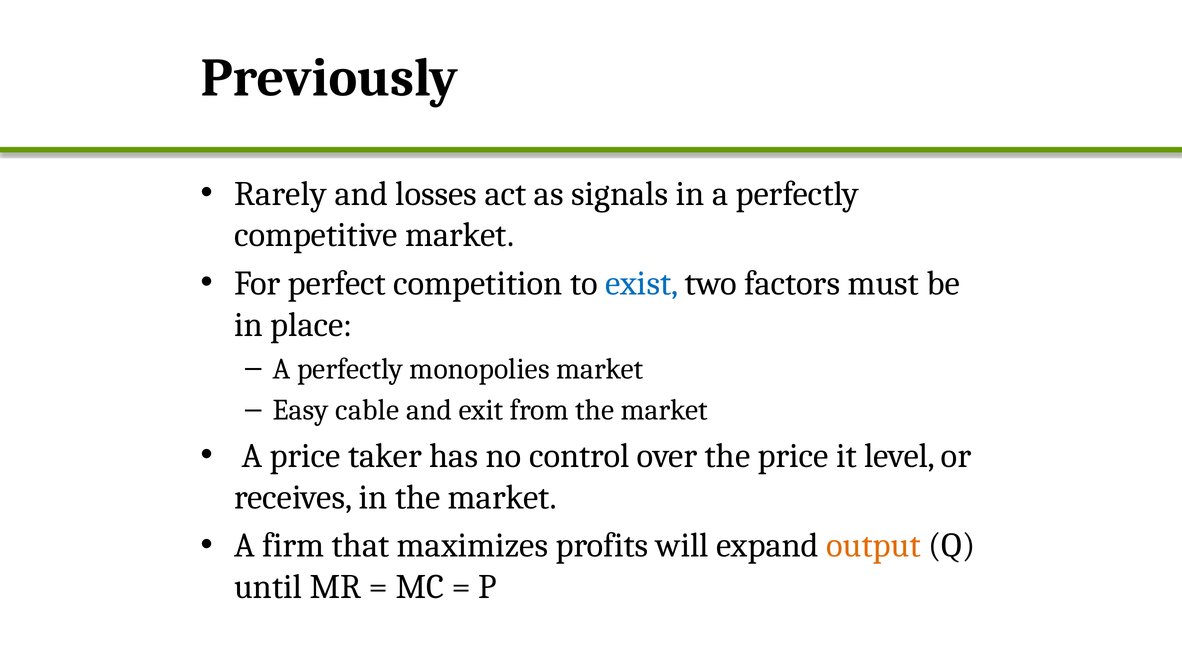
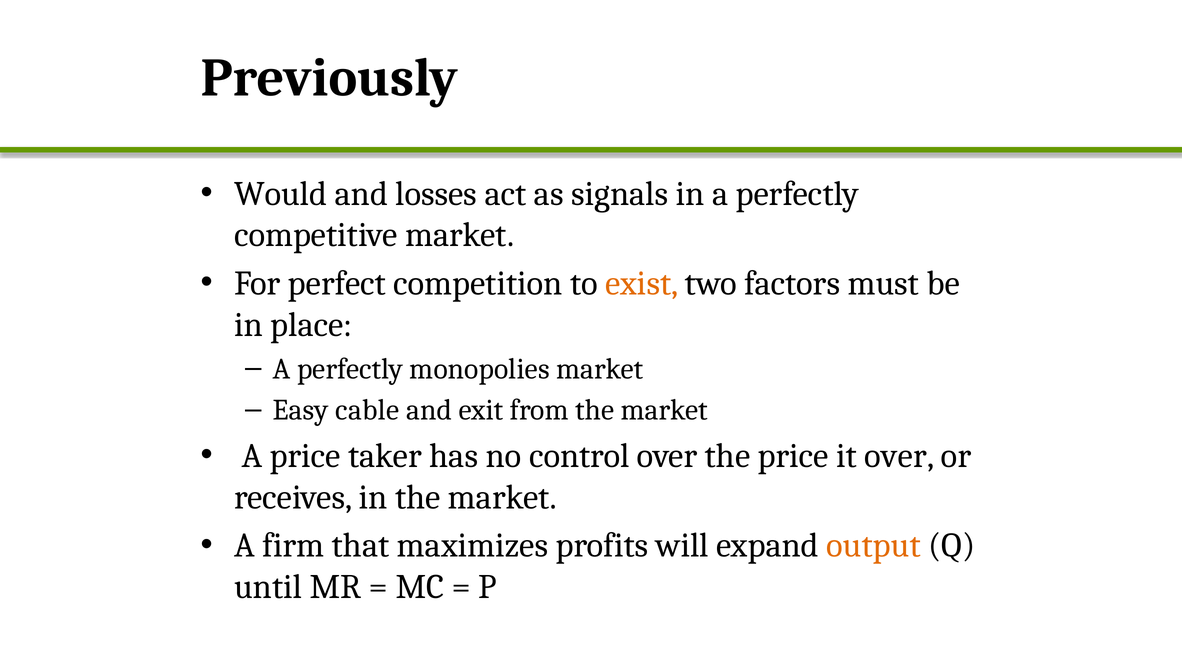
Rarely: Rarely -> Would (281, 194)
exist colour: blue -> orange (642, 283)
it level: level -> over (899, 456)
